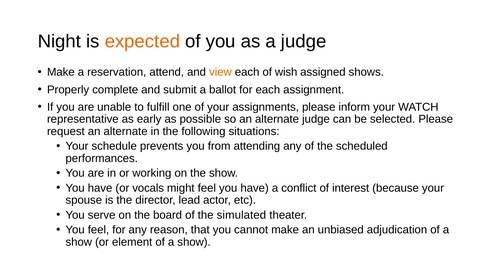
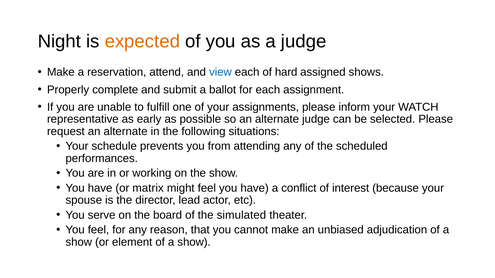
view colour: orange -> blue (220, 72)
wish: wish -> hard (286, 72)
vocals: vocals -> matrix (148, 188)
